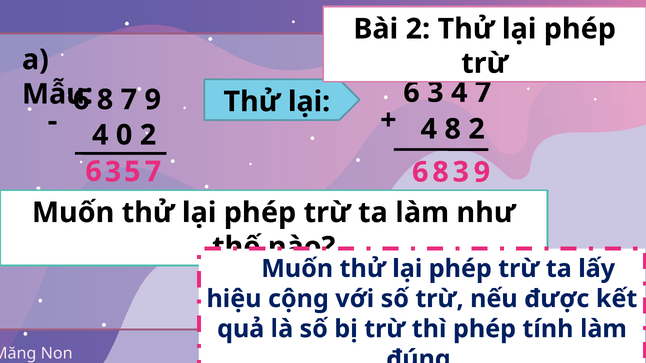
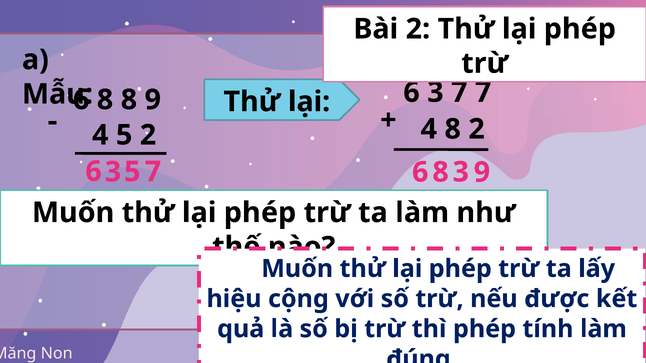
3 4: 4 -> 7 (459, 92)
8 7: 7 -> 8 (129, 100)
4 0: 0 -> 5 (124, 135)
